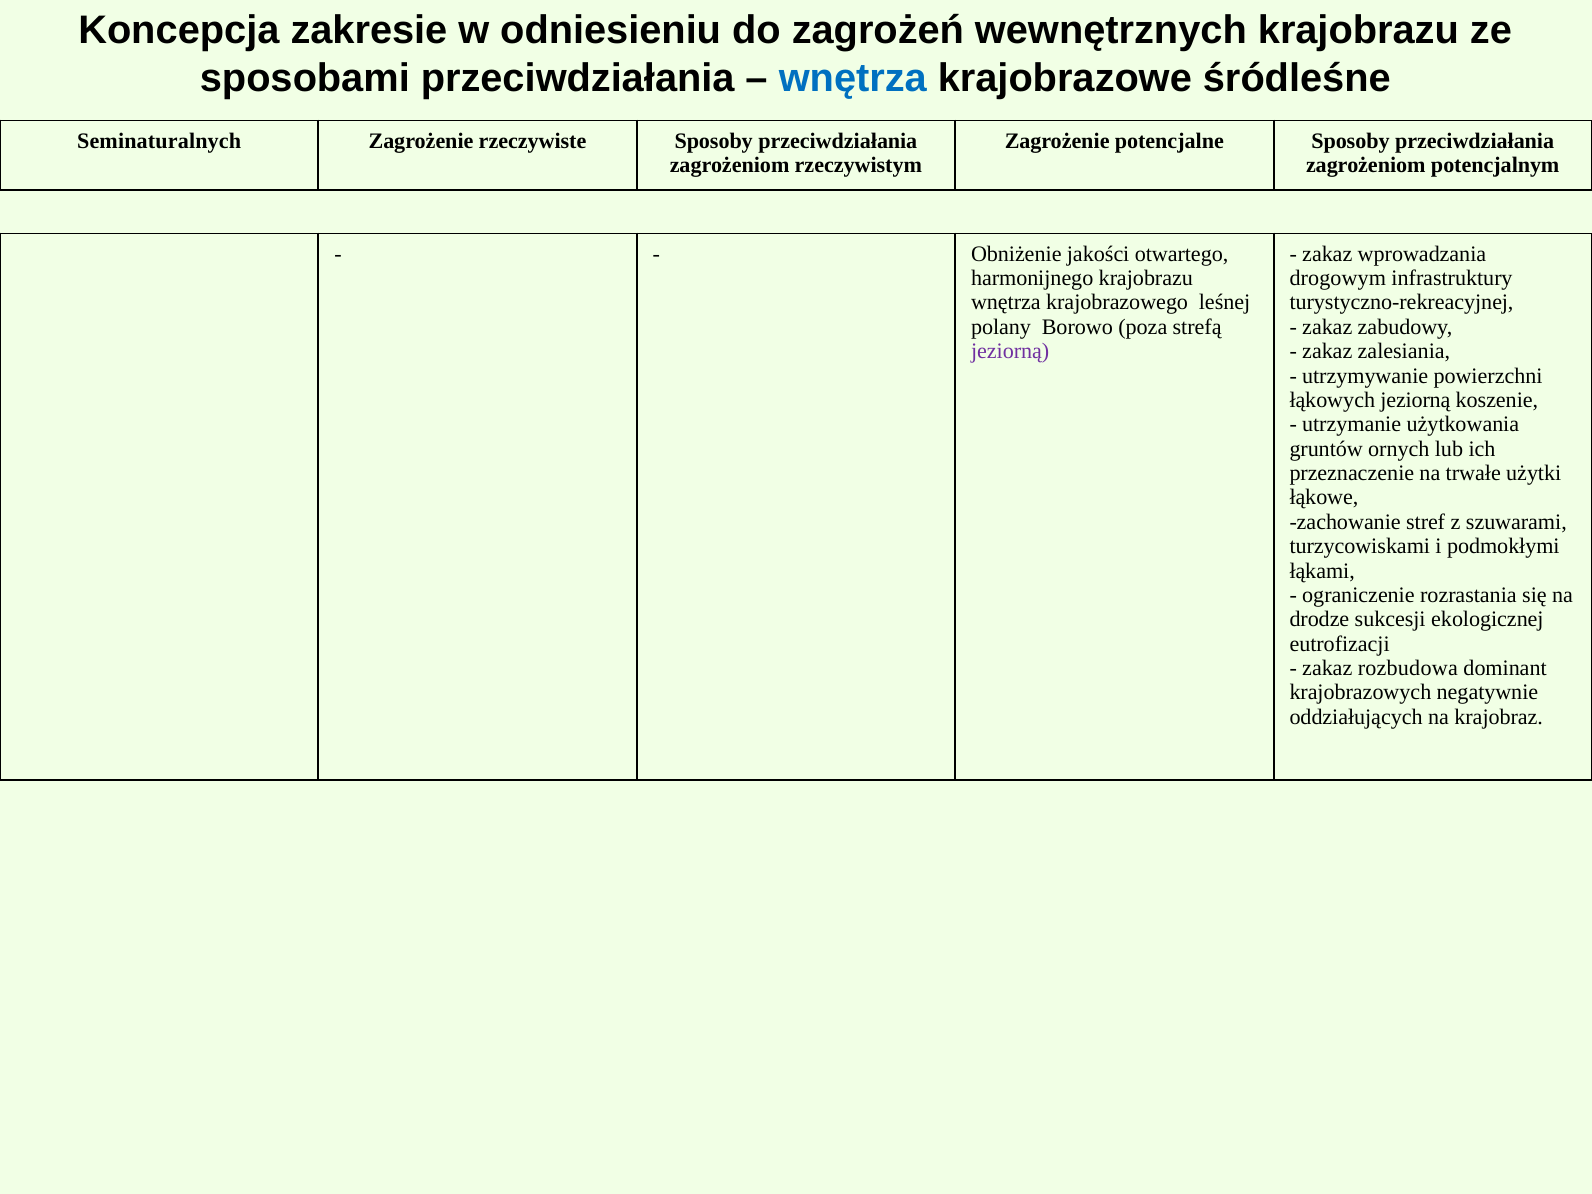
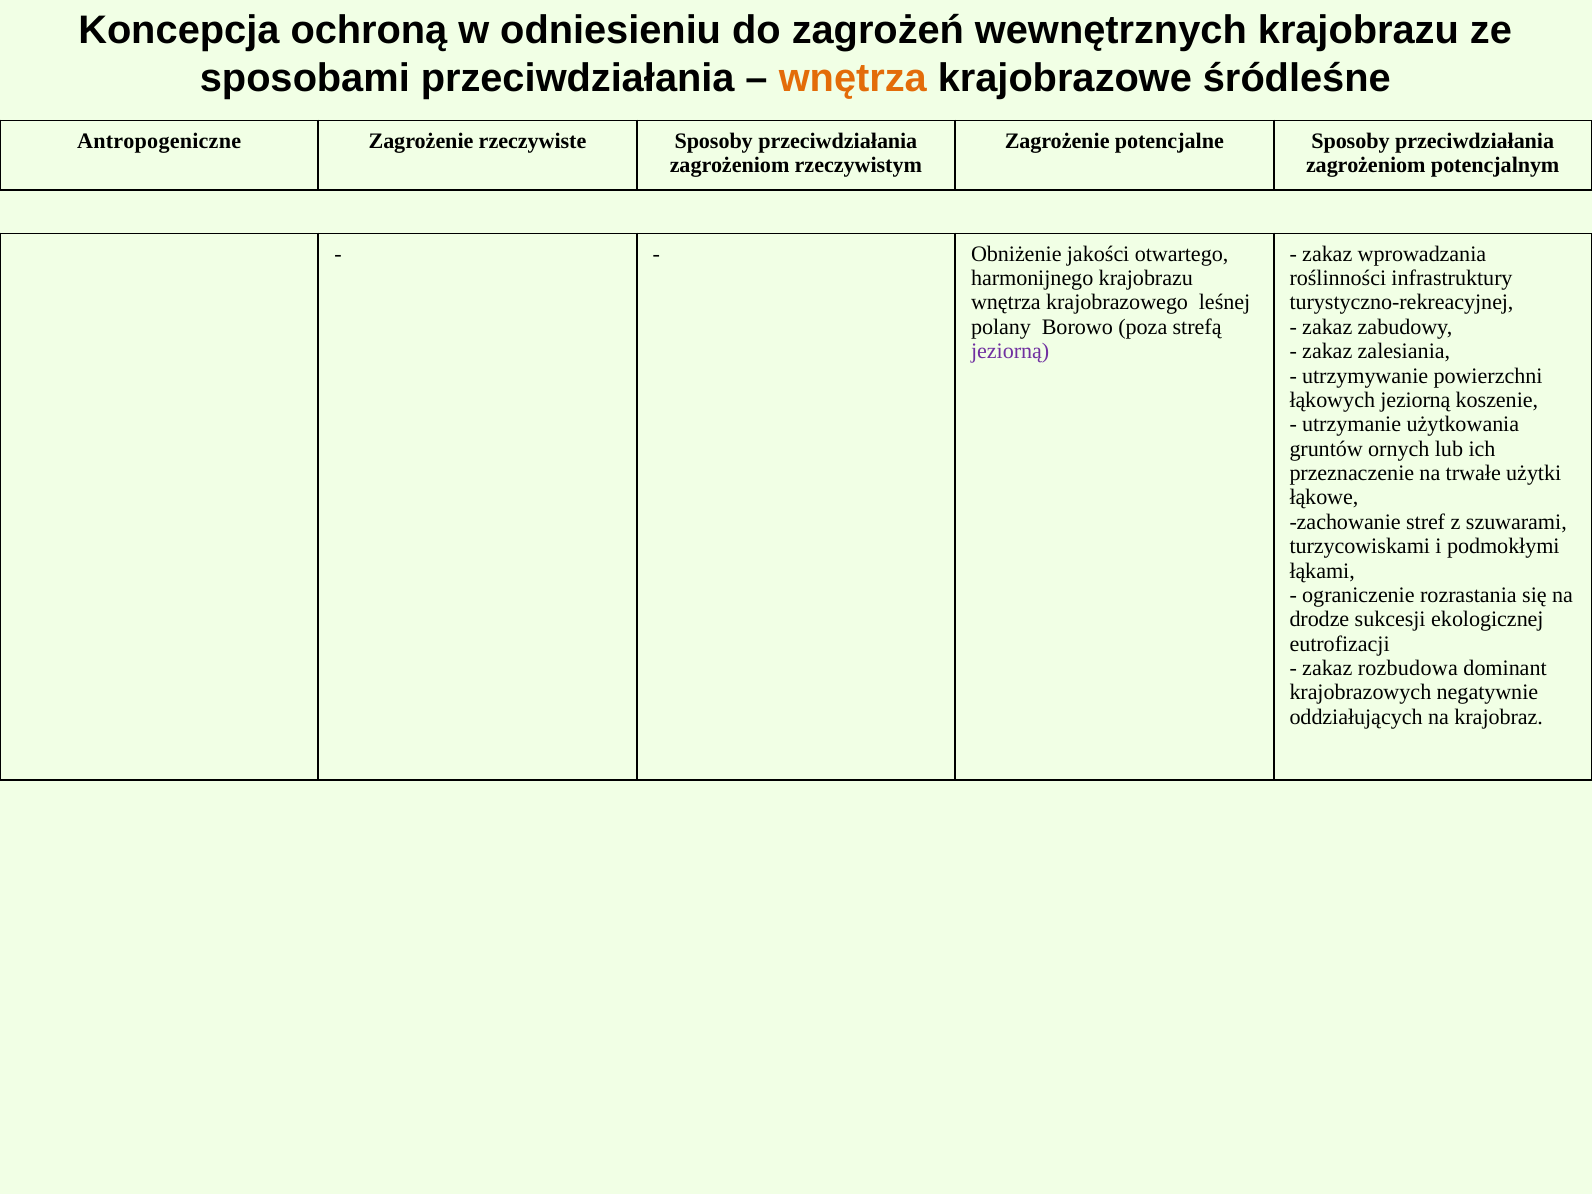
zakresie: zakresie -> ochroną (369, 30)
wnętrza colour: blue -> orange (853, 78)
Seminaturalnych: Seminaturalnych -> Antropogeniczne (159, 141)
drogowym: drogowym -> roślinności (1338, 278)
